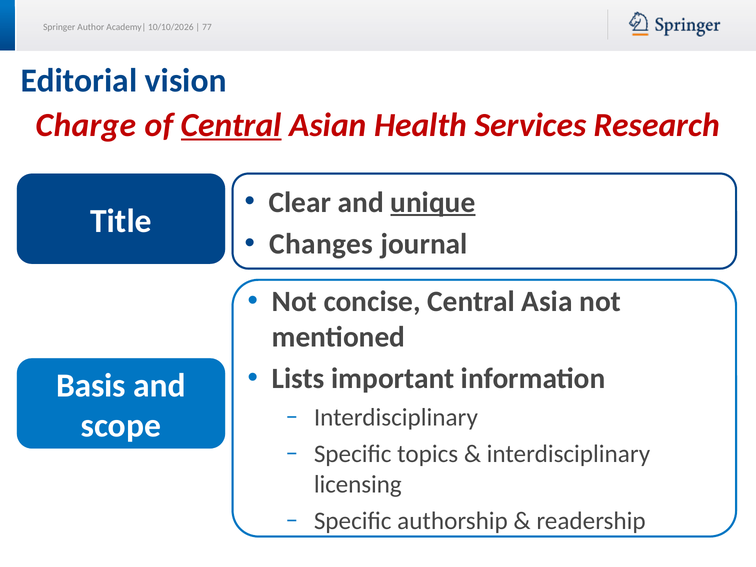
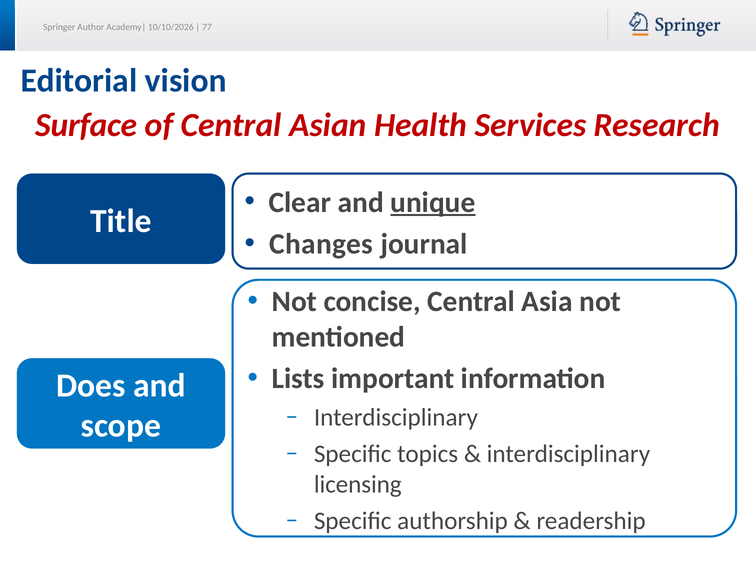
Charge: Charge -> Surface (86, 125)
Central underline: present -> none (231, 125)
Basis: Basis -> Does (91, 386)
